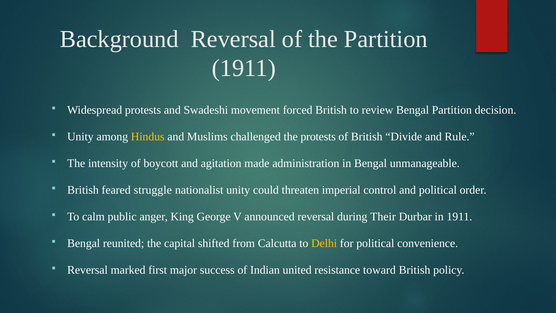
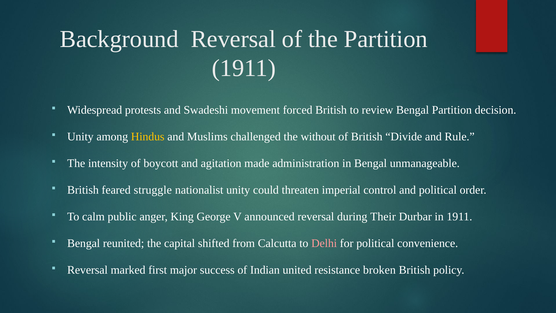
the protests: protests -> without (318, 137)
Delhi colour: yellow -> pink (324, 243)
toward: toward -> broken (379, 270)
